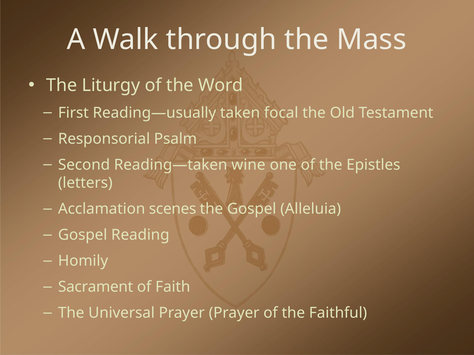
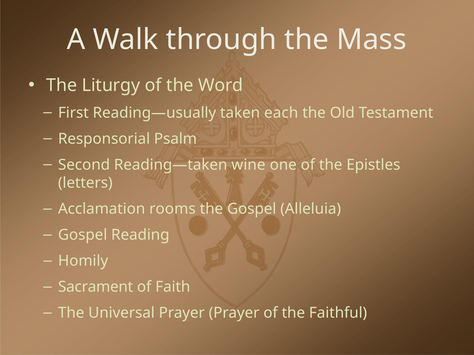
focal: focal -> each (281, 113)
scenes: scenes -> rooms (172, 209)
